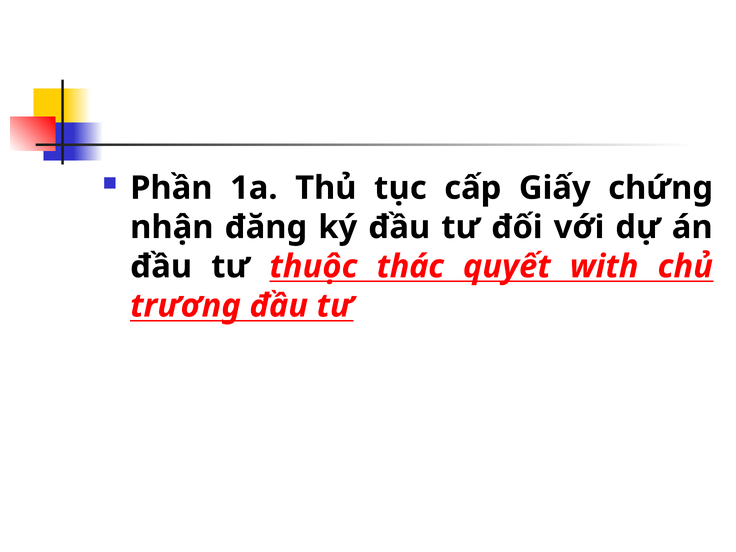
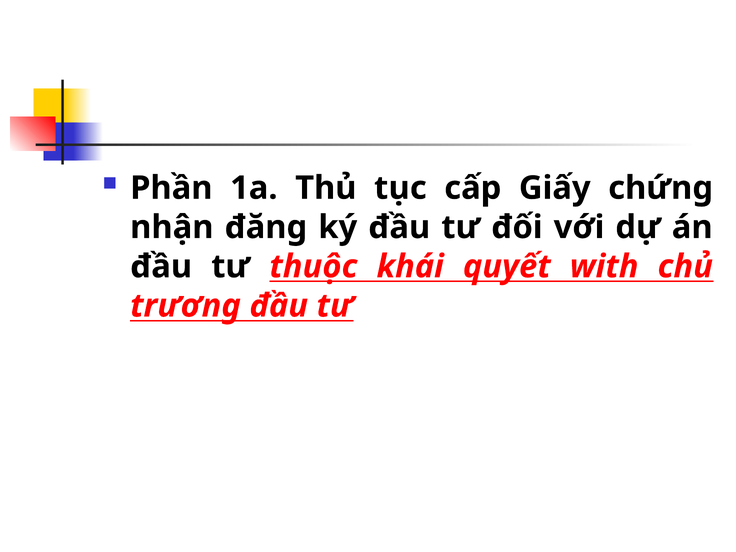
thác: thác -> khái (410, 267)
